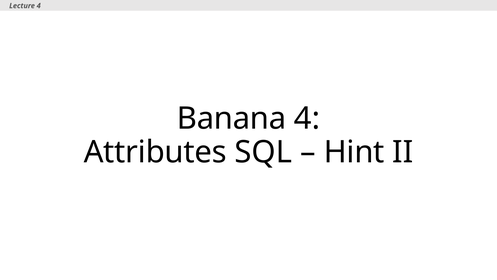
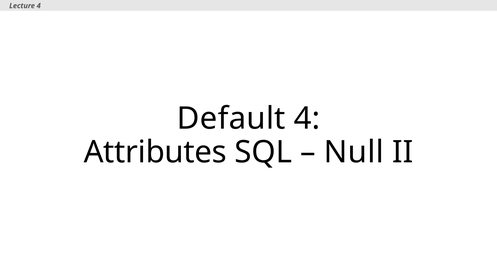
Banana: Banana -> Default (231, 118)
Hint: Hint -> Null (354, 152)
